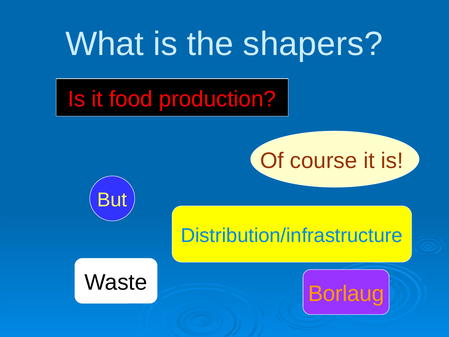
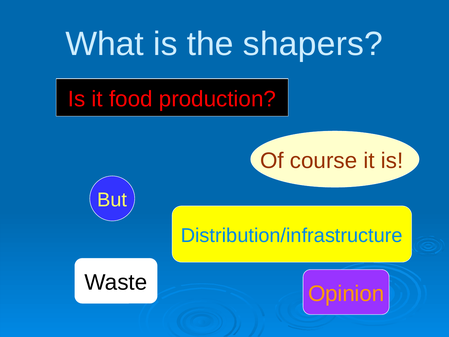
Borlaug: Borlaug -> Opinion (346, 293)
